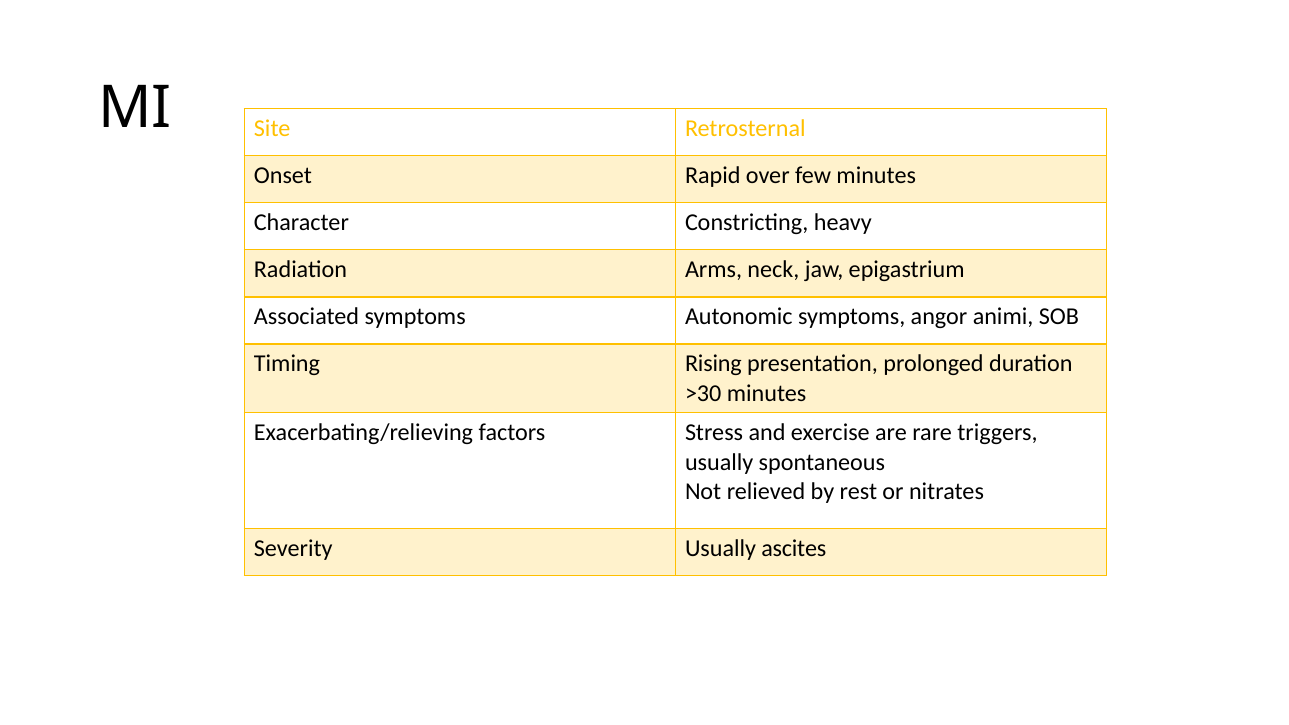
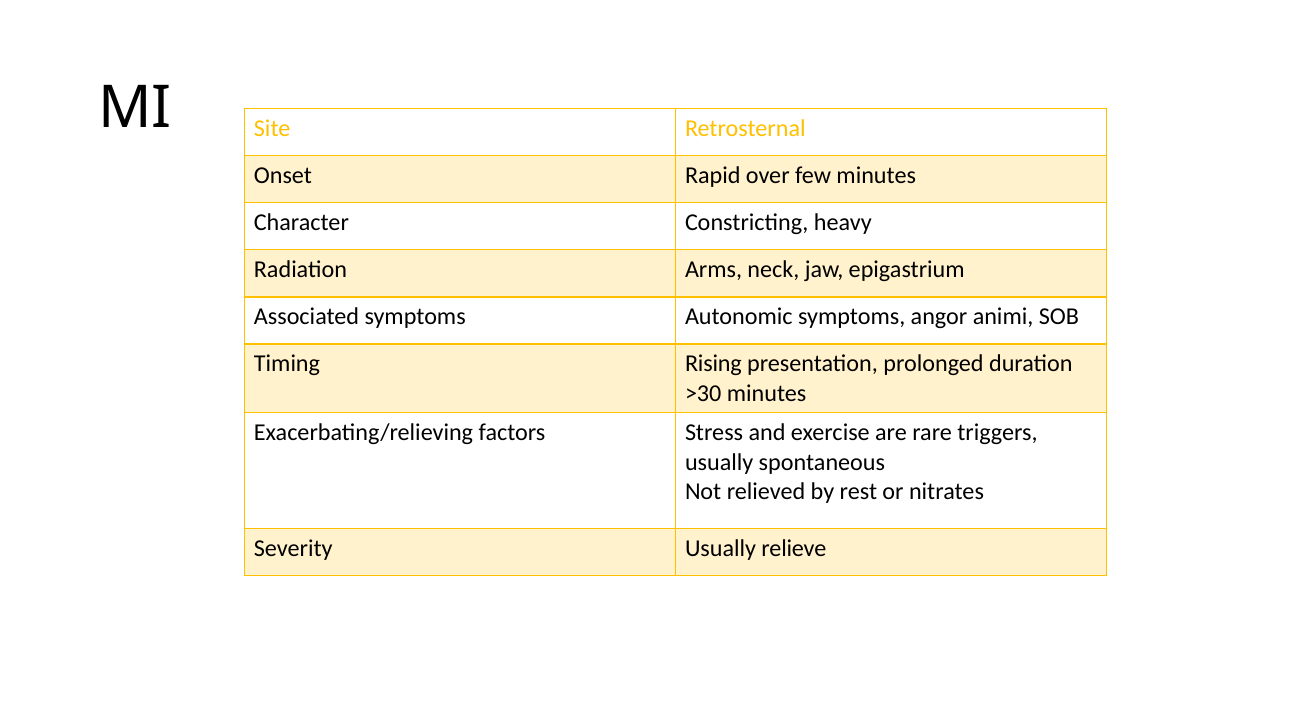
ascites: ascites -> relieve (794, 549)
